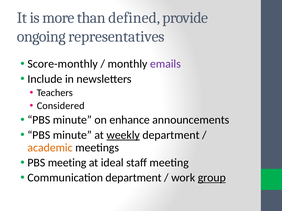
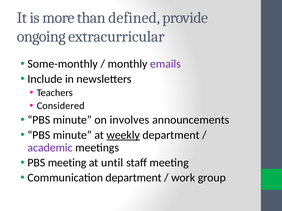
representatives: representatives -> extracurricular (116, 37)
Score-monthly: Score-monthly -> Some-monthly (63, 64)
enhance: enhance -> involves (130, 120)
academic colour: orange -> purple (50, 148)
ideal: ideal -> until (112, 163)
group underline: present -> none (212, 178)
